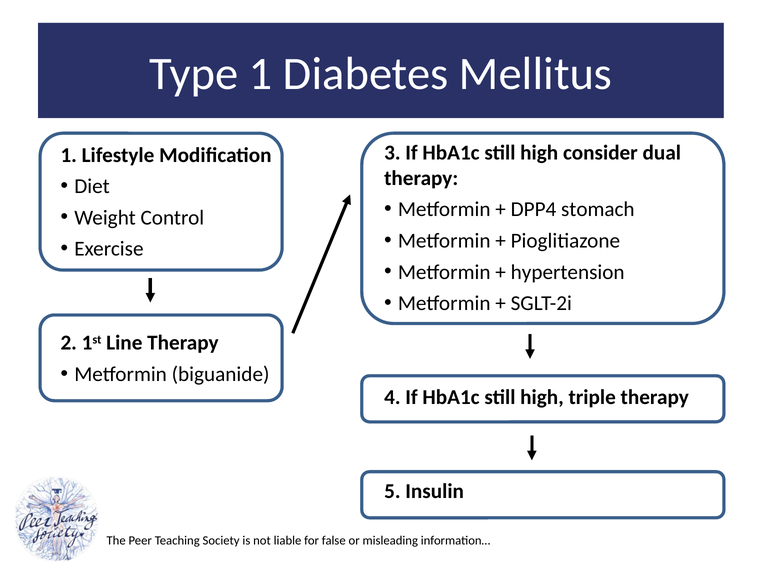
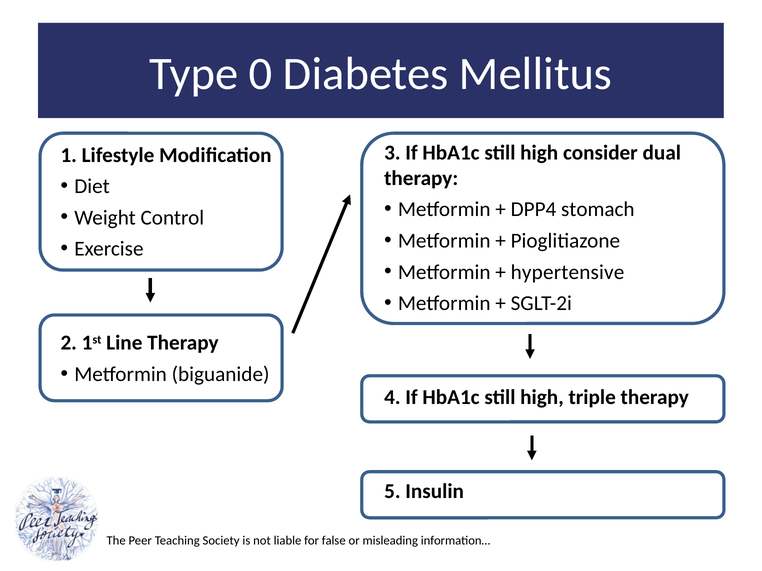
Type 1: 1 -> 0 (261, 74)
hypertension: hypertension -> hypertensive (568, 272)
